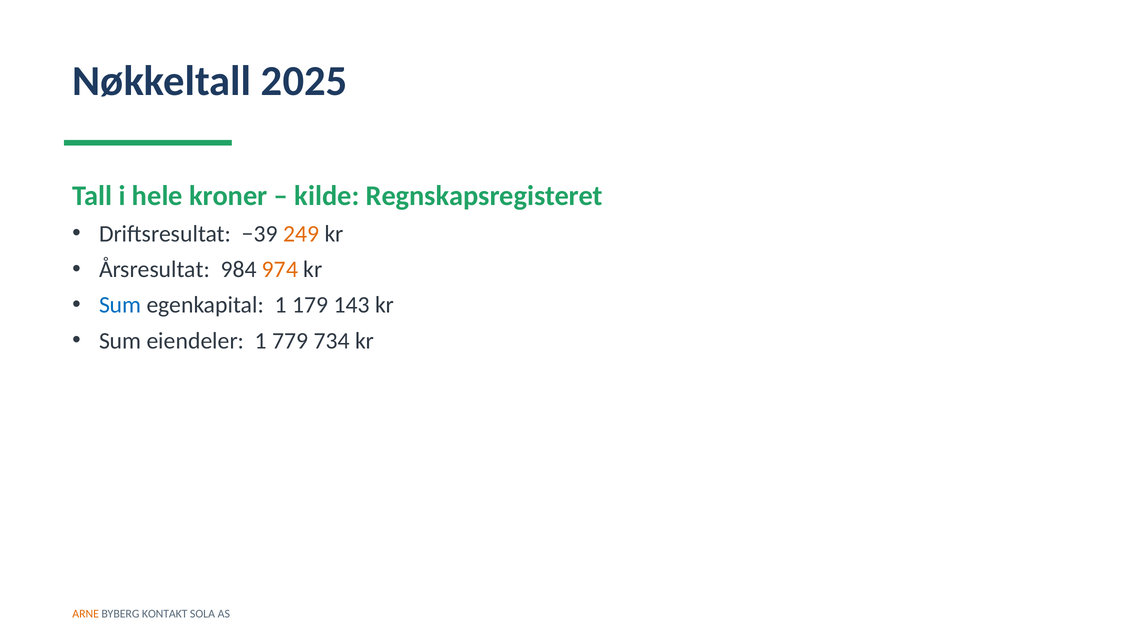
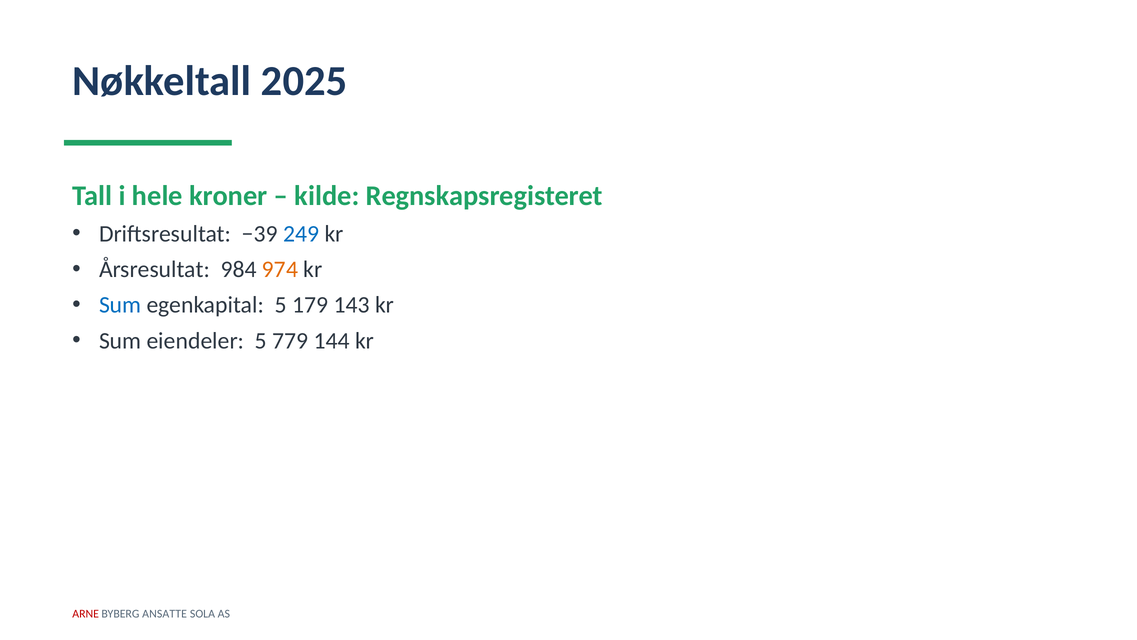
249 colour: orange -> blue (301, 234)
egenkapital 1: 1 -> 5 (281, 305)
eiendeler 1: 1 -> 5 (261, 340)
734: 734 -> 144 (332, 340)
ARNE colour: orange -> red (86, 614)
KONTAKT: KONTAKT -> ANSATTE (165, 614)
